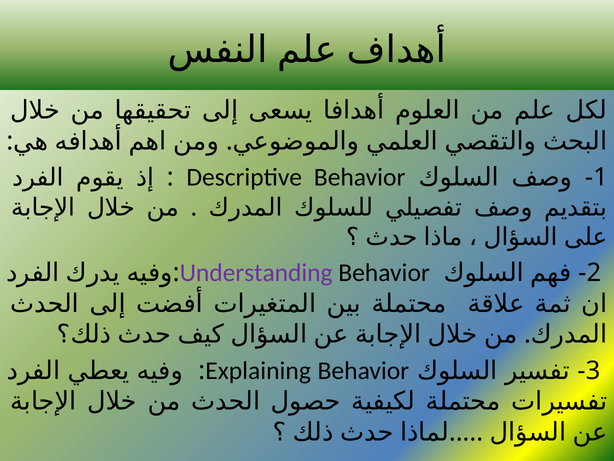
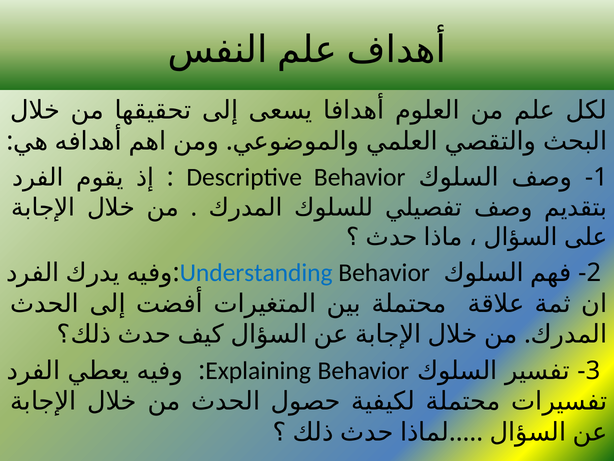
Understanding colour: purple -> blue (256, 273)
